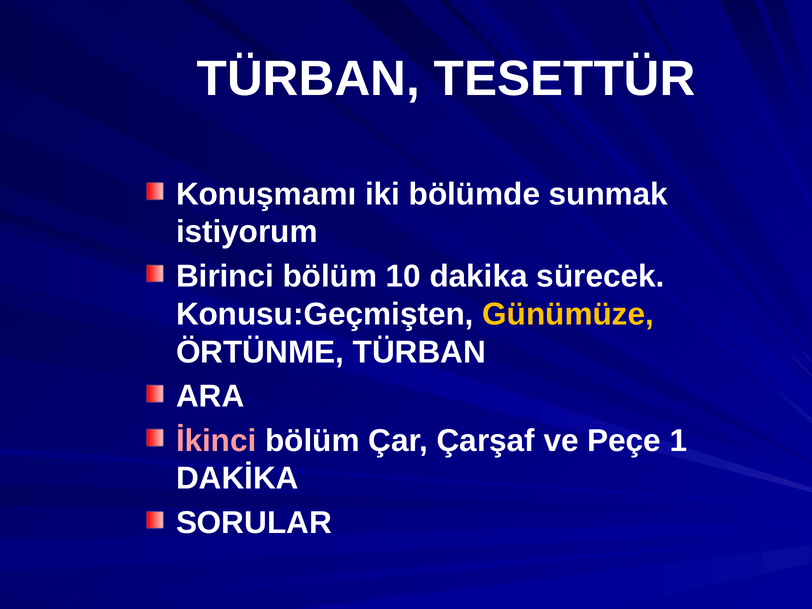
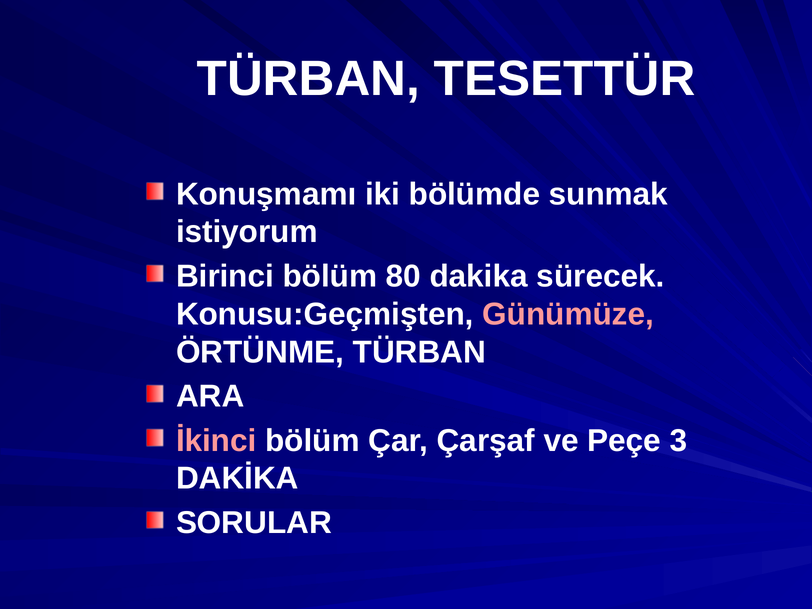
10: 10 -> 80 (403, 276)
Günümüze colour: yellow -> pink (568, 314)
1: 1 -> 3 (678, 441)
